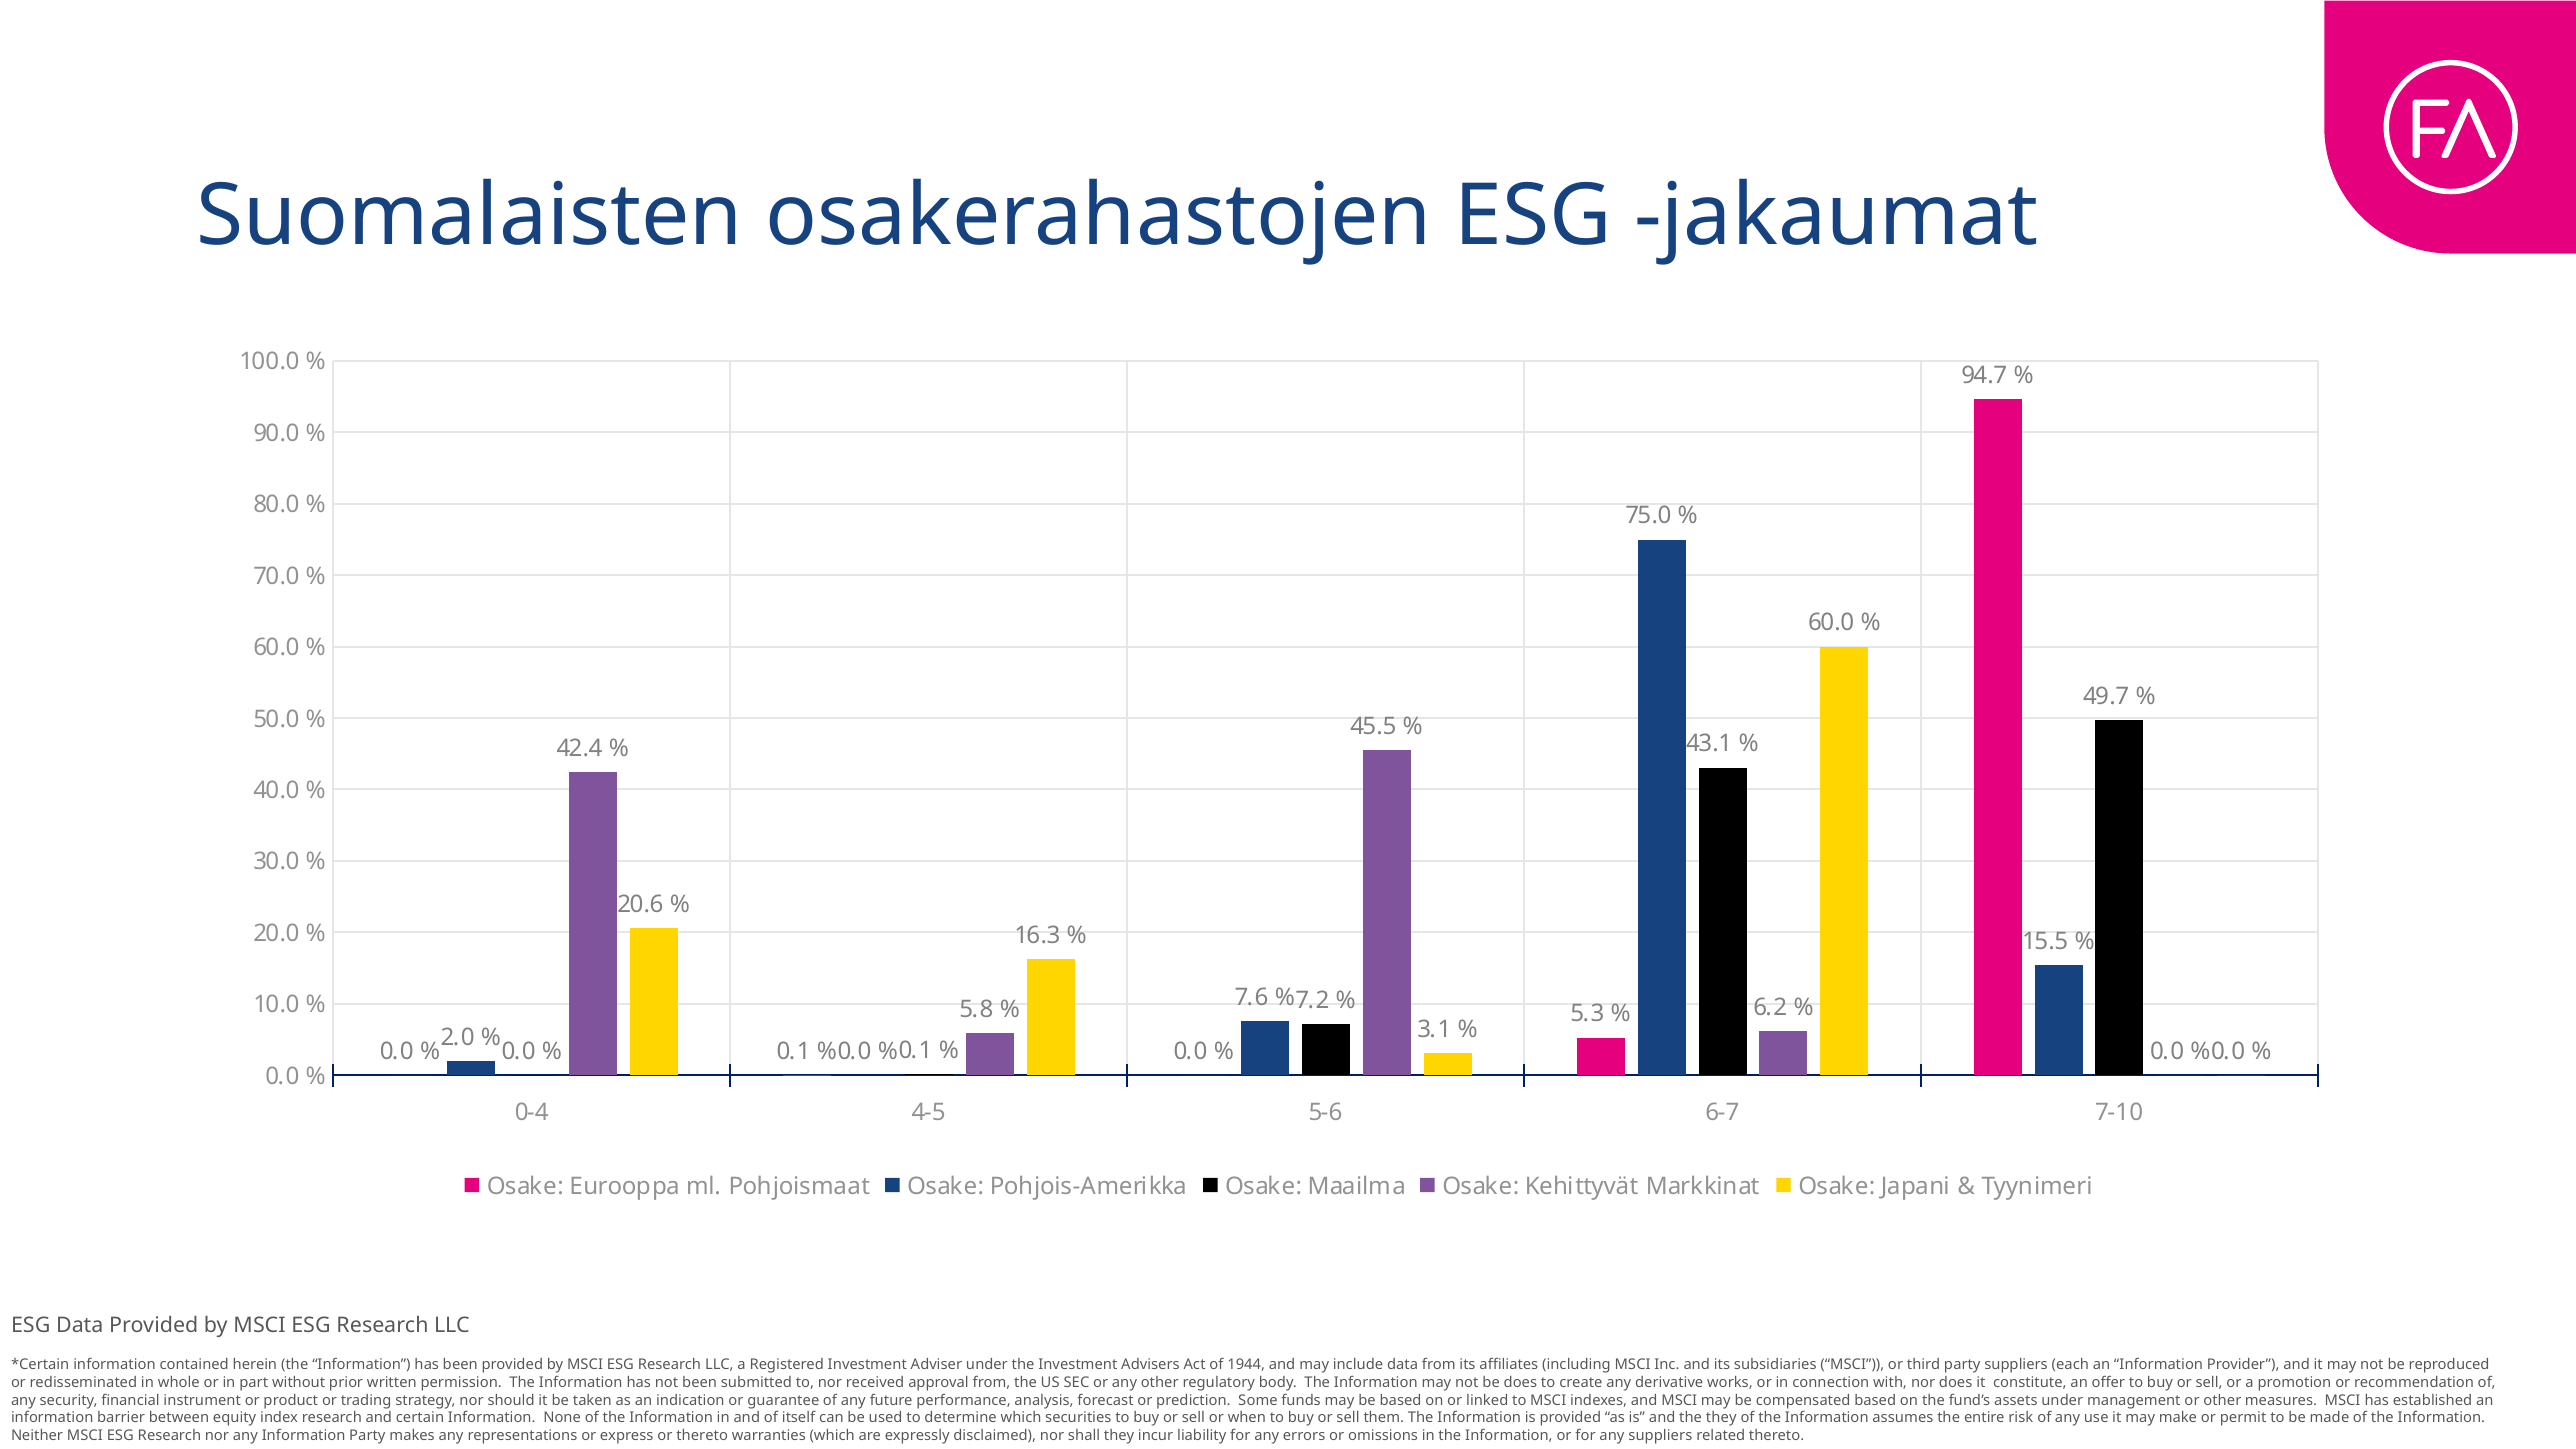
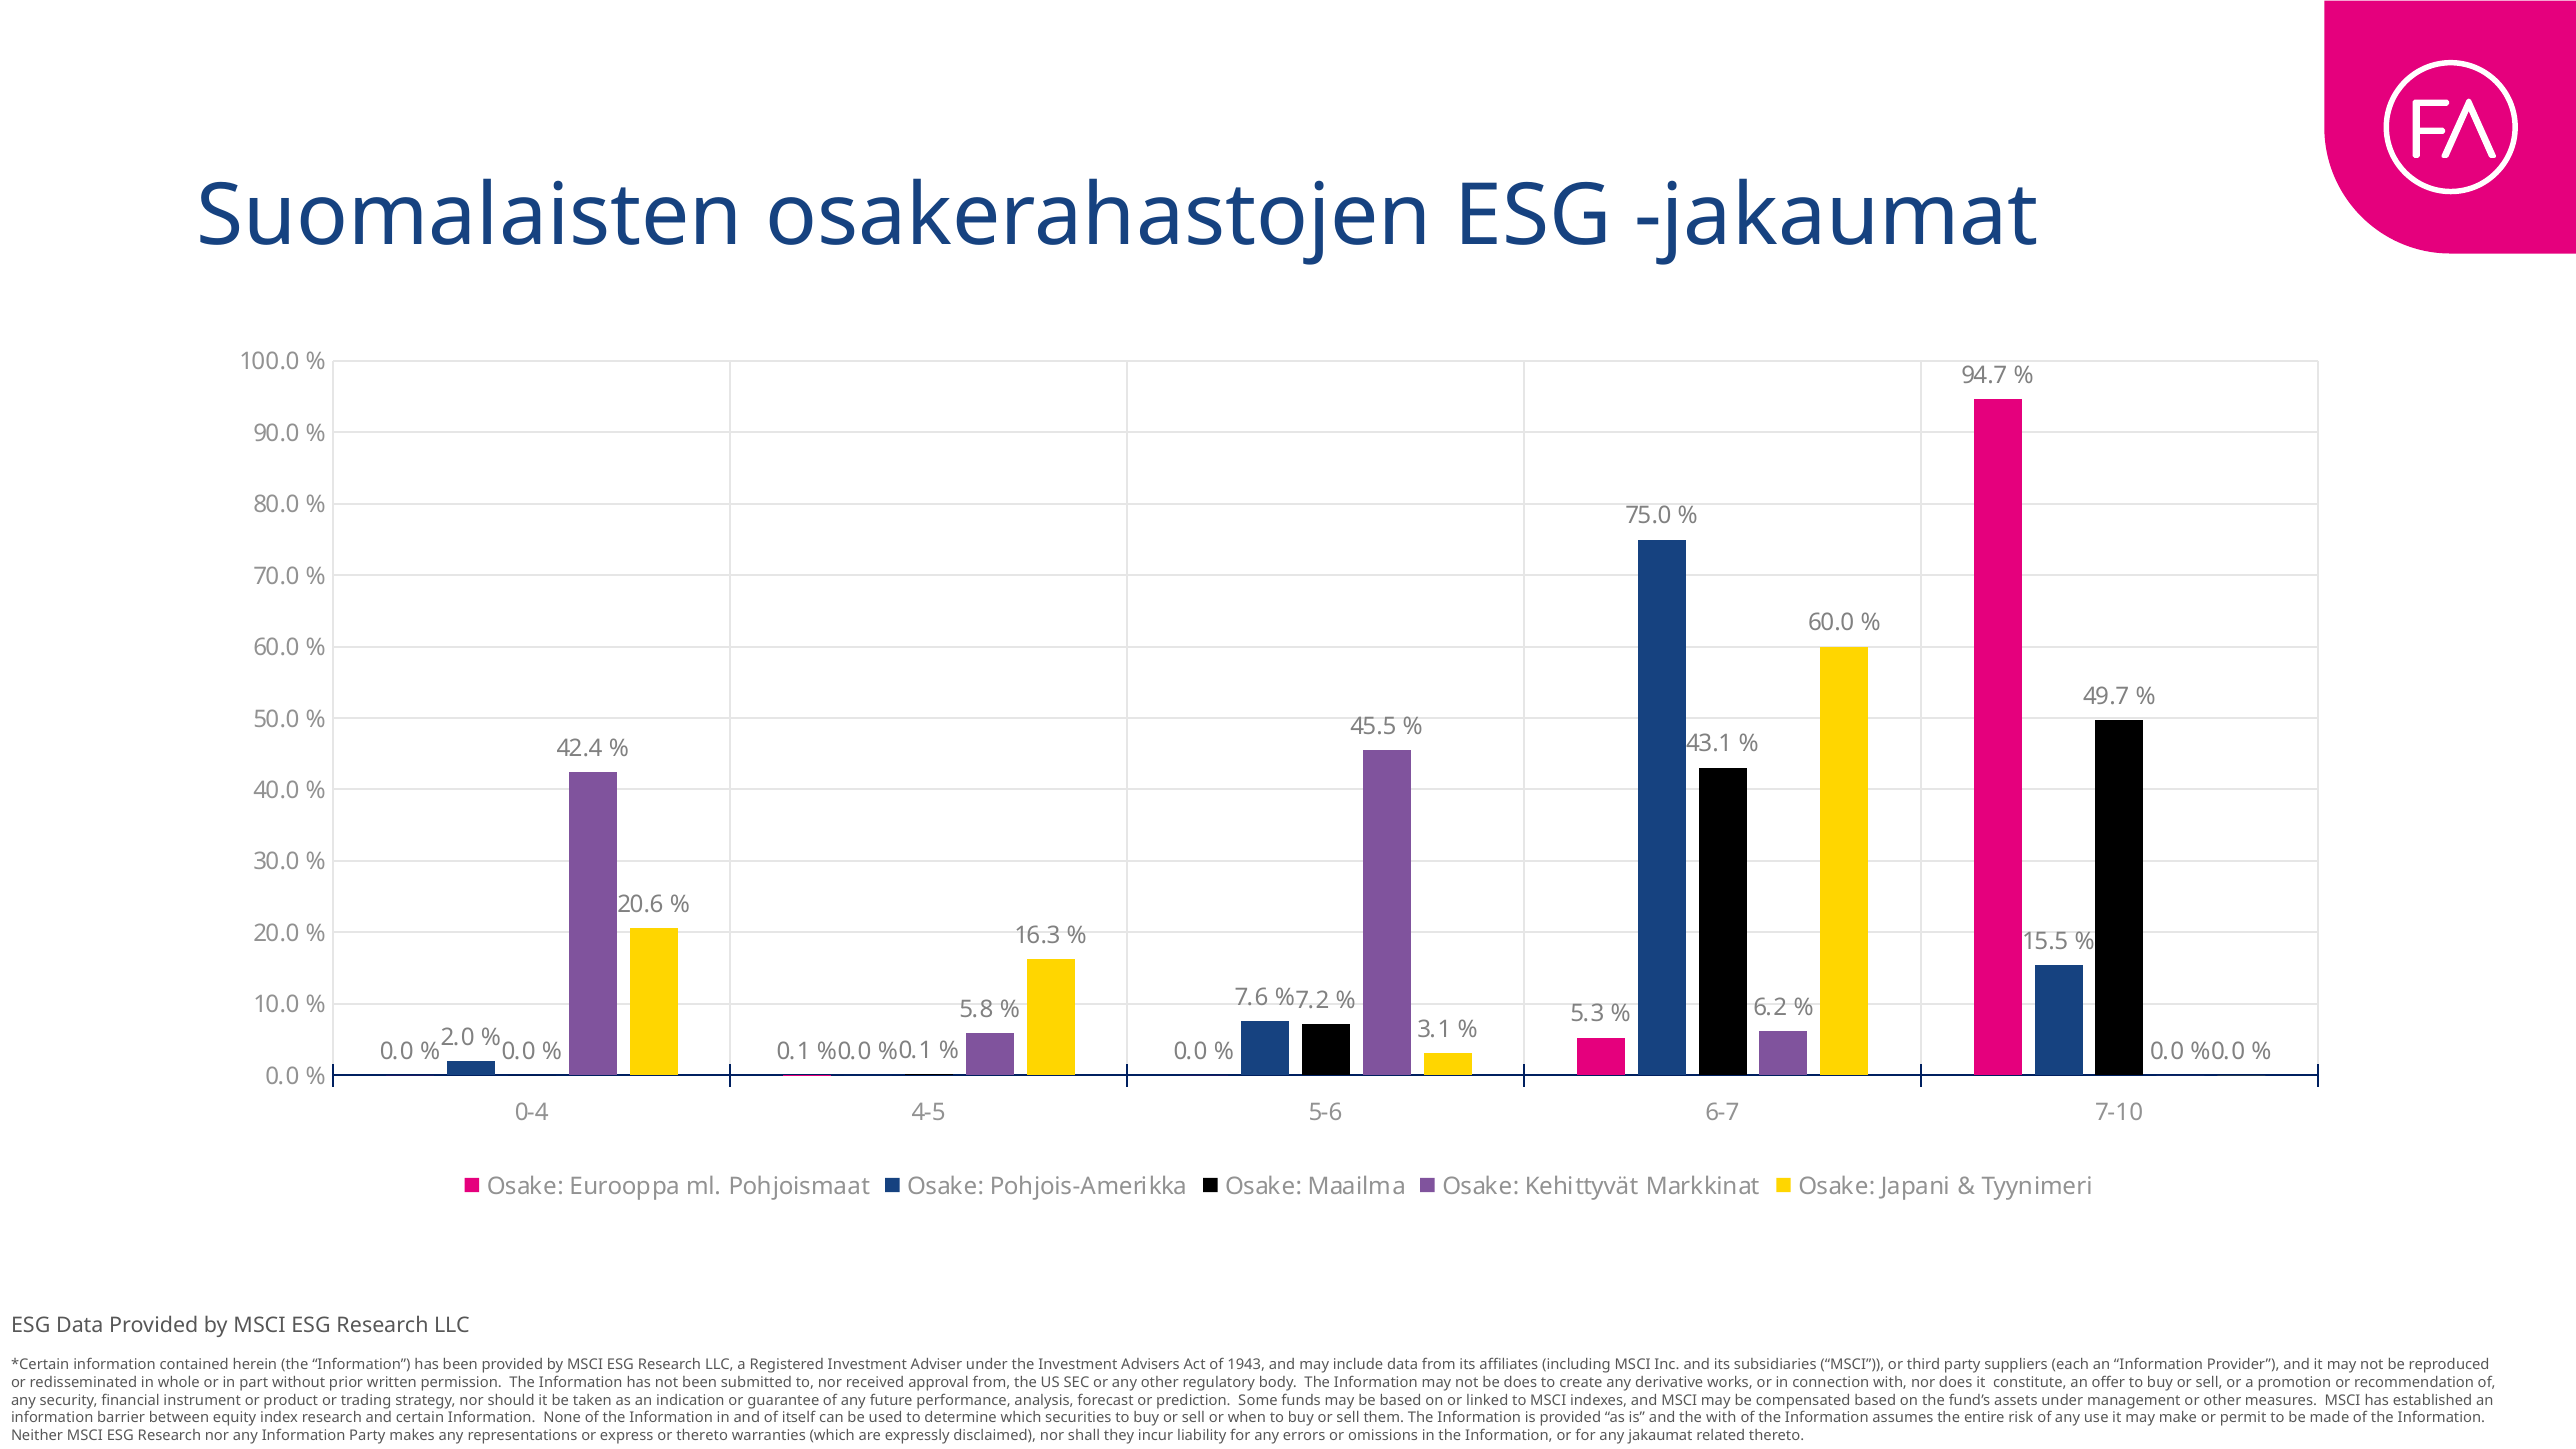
1944: 1944 -> 1943 (1246, 1365)
the they: they -> with (1721, 1418)
any suppliers: suppliers -> jakaumat (1660, 1436)
